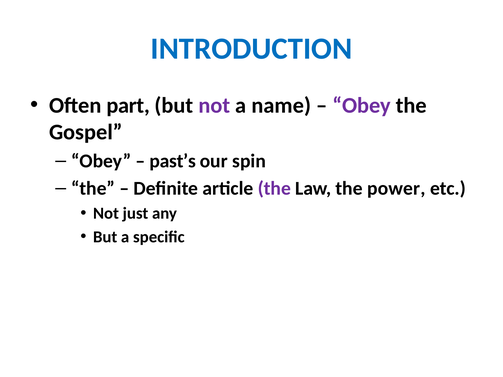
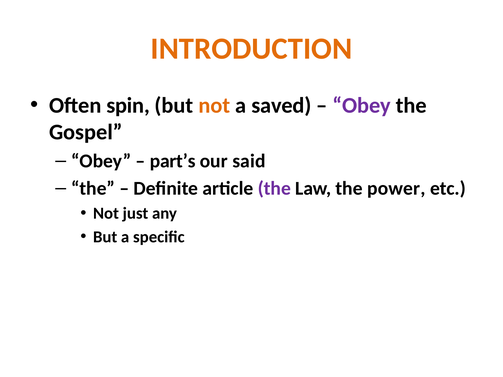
INTRODUCTION colour: blue -> orange (251, 49)
part: part -> spin (128, 106)
not colour: purple -> orange (214, 106)
name: name -> saved (281, 106)
past’s: past’s -> part’s (173, 161)
spin: spin -> said (249, 161)
